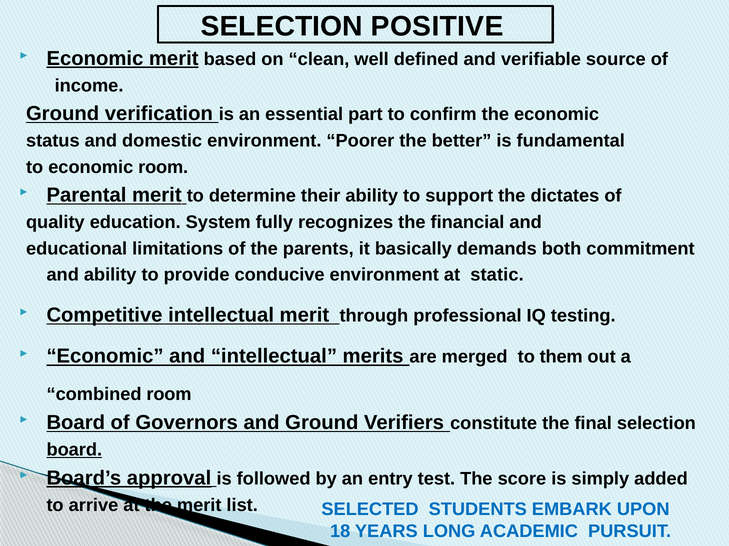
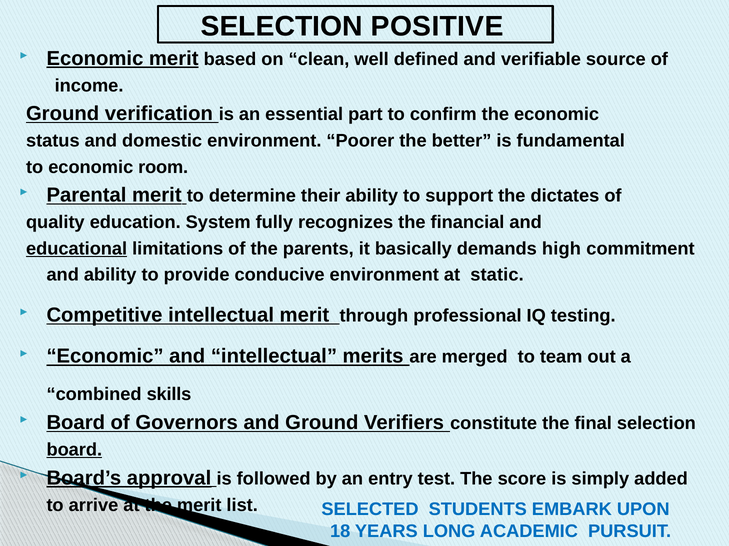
educational underline: none -> present (77, 249)
both: both -> high (561, 249)
them: them -> team (561, 357)
combined room: room -> skills (169, 395)
